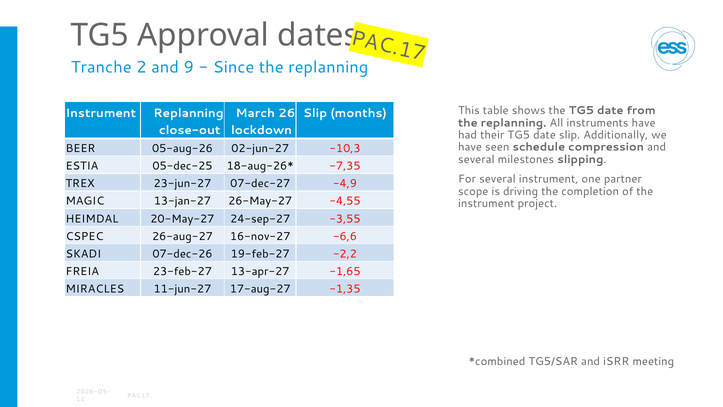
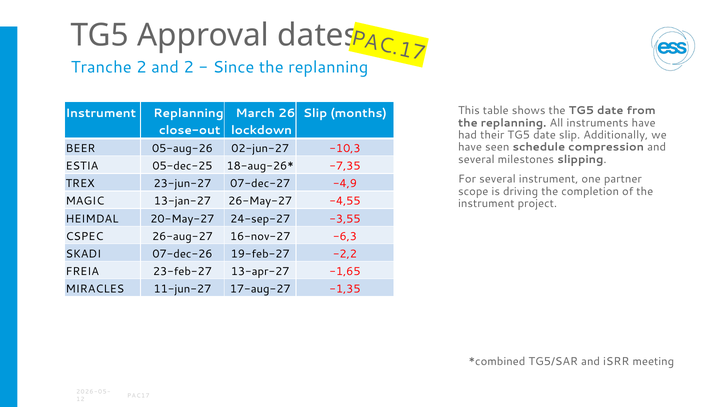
and 9: 9 -> 2 (189, 67)
-6,6: -6,6 -> -6,3 (345, 236)
